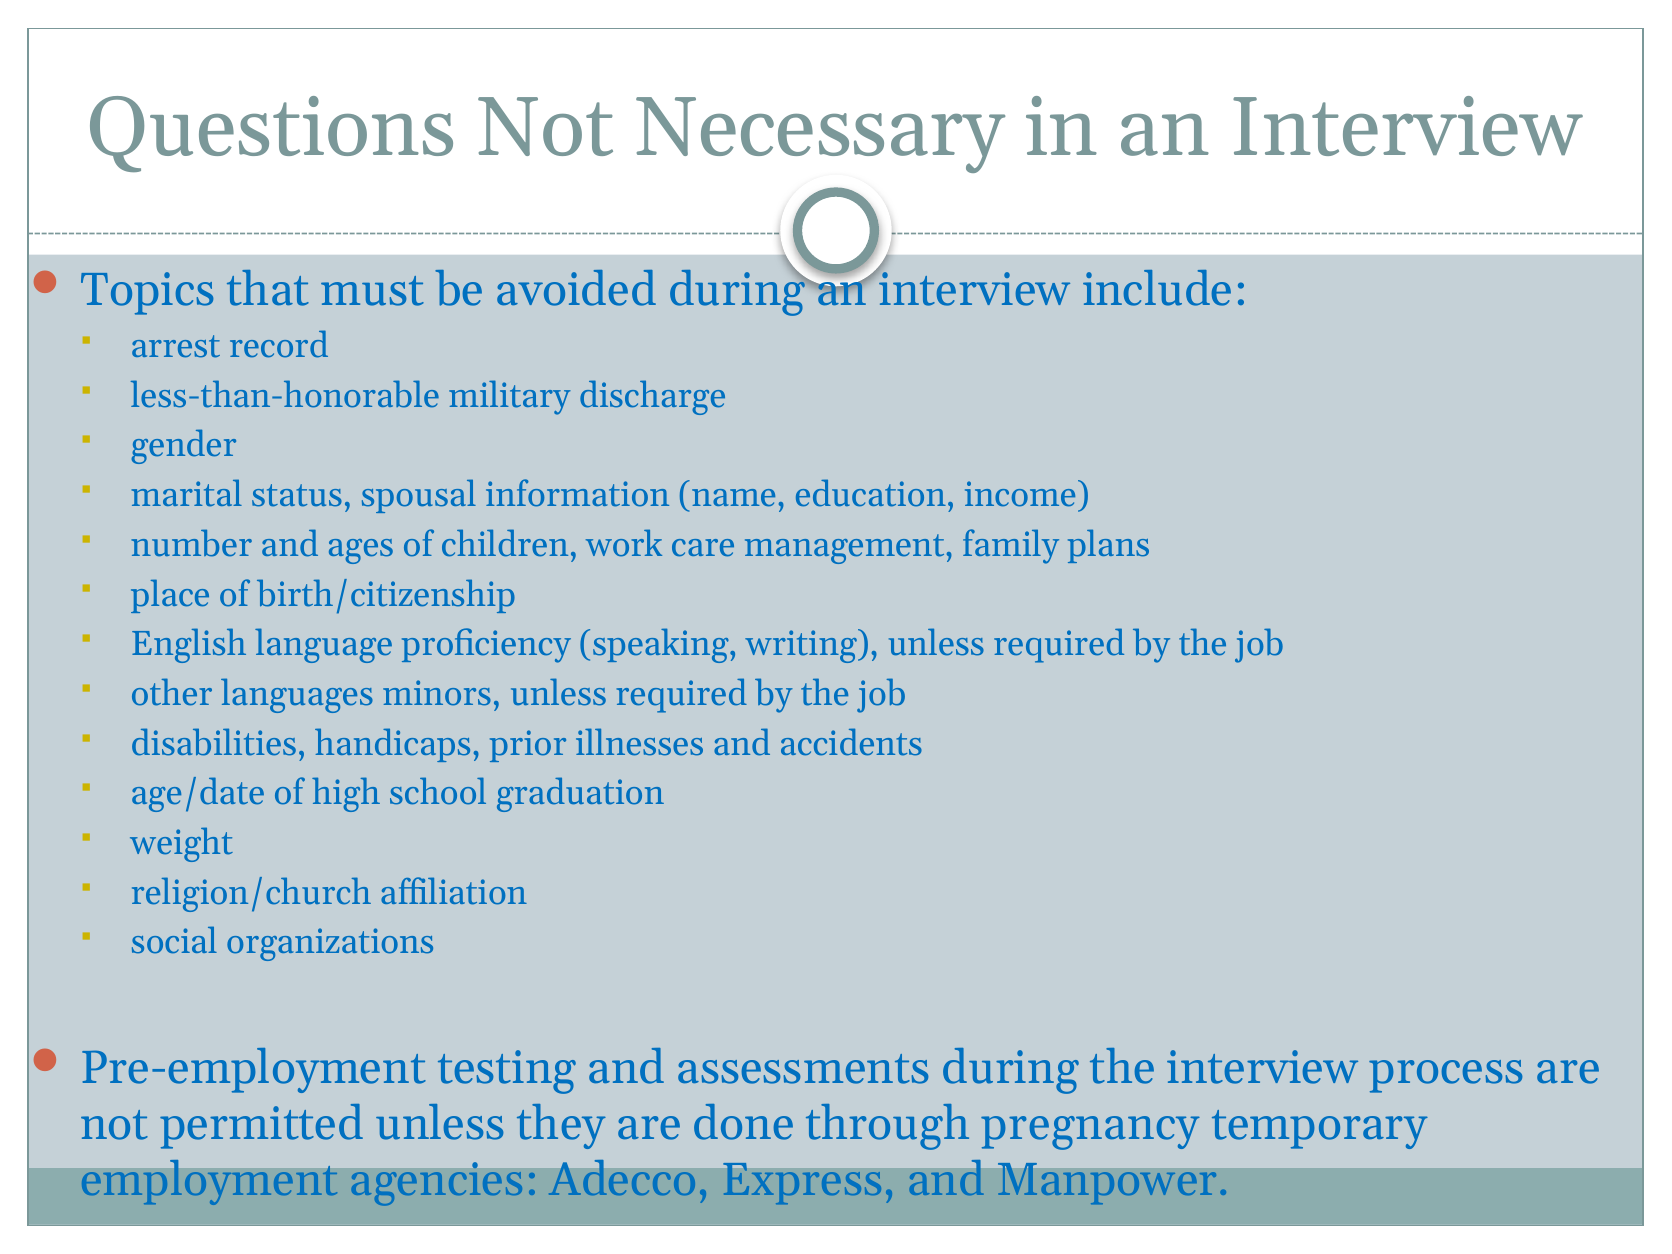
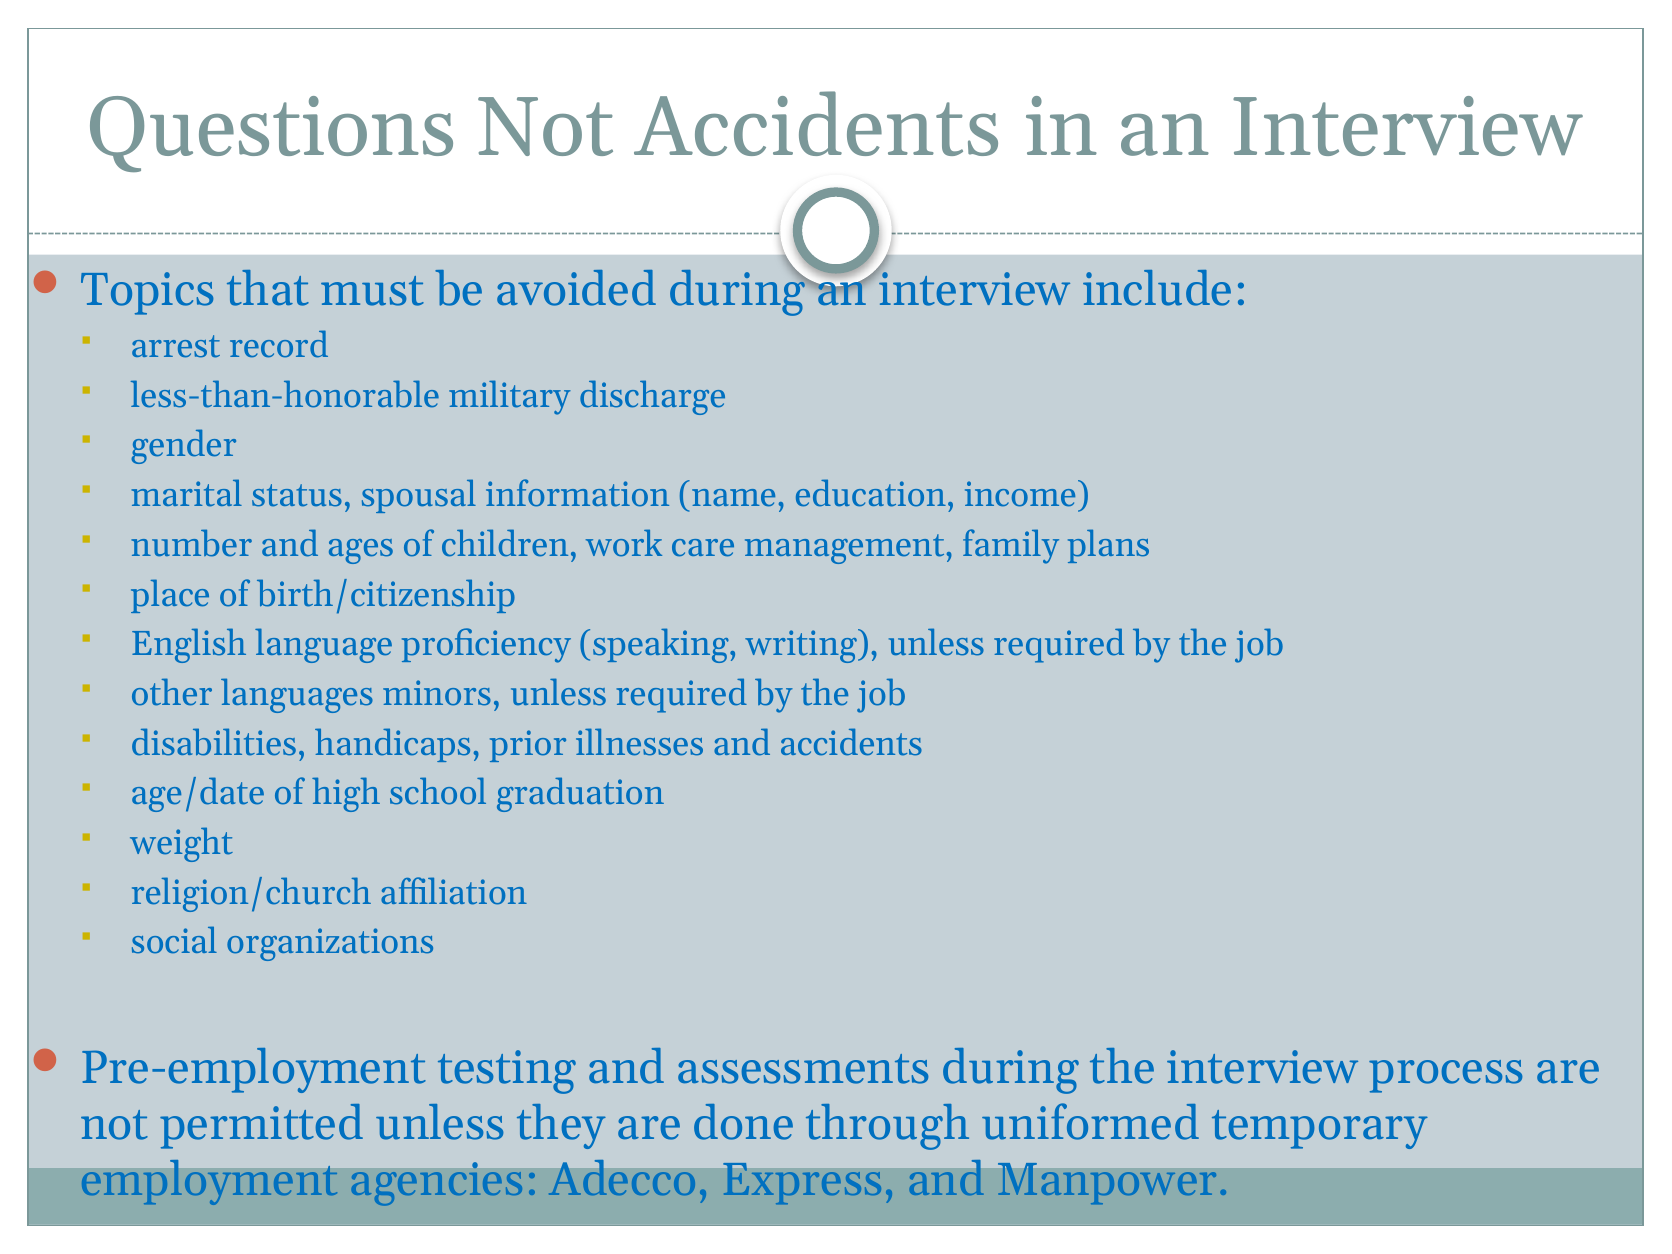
Not Necessary: Necessary -> Accidents (819, 128)
pregnancy: pregnancy -> uniformed (1091, 1124)
